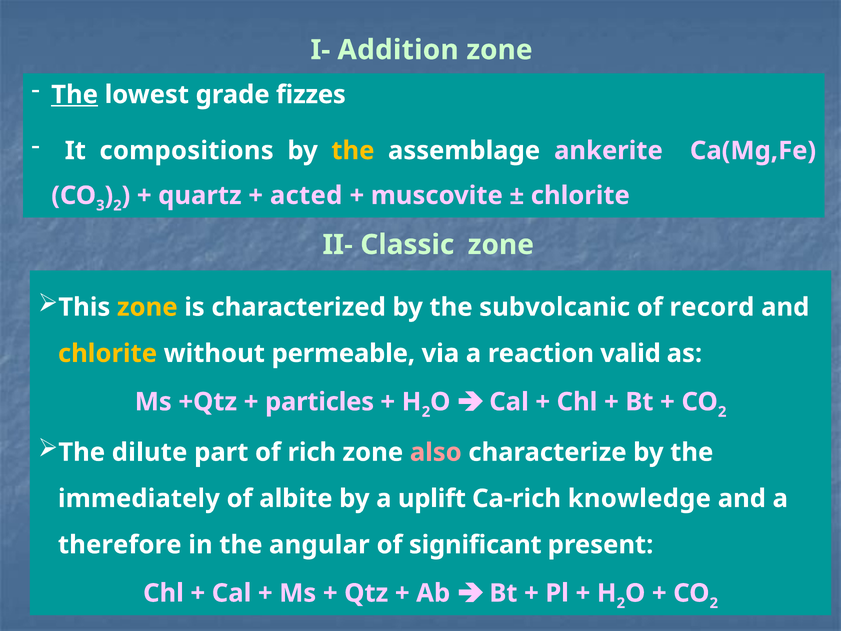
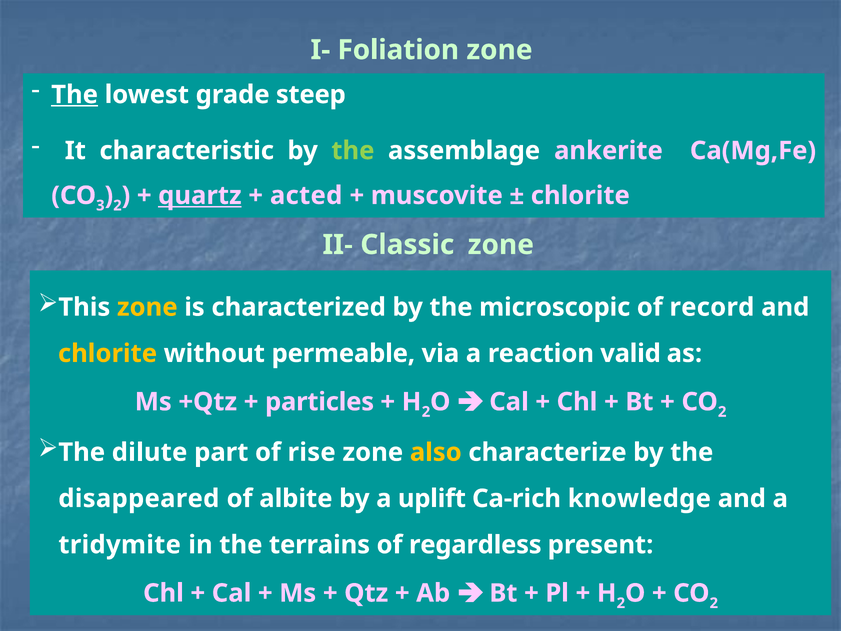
Addition: Addition -> Foliation (398, 50)
fizzes: fizzes -> steep (311, 95)
compositions: compositions -> characteristic (187, 151)
the colour: yellow -> light green (353, 151)
quartz underline: none -> present (200, 195)
subvolcanic: subvolcanic -> microscopic (555, 307)
rich: rich -> rise (312, 452)
also colour: pink -> yellow (436, 452)
immediately: immediately -> disappeared (139, 498)
therefore: therefore -> tridymite (120, 545)
angular: angular -> terrains (320, 545)
significant: significant -> regardless (475, 545)
